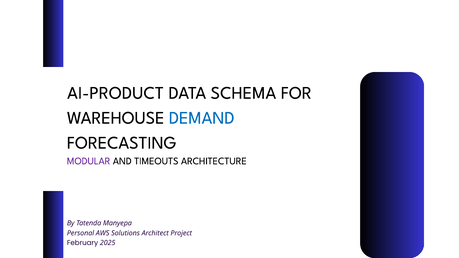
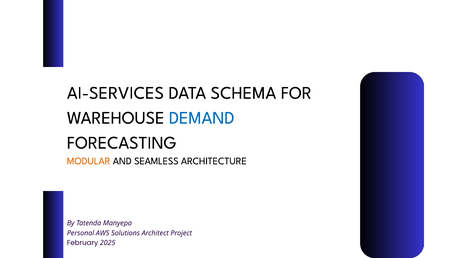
AI-PRODUCT: AI-PRODUCT -> AI-SERVICES (115, 93)
MODULAR colour: purple -> orange (89, 161)
TIMEOUTS: TIMEOUTS -> SEAMLESS (156, 161)
